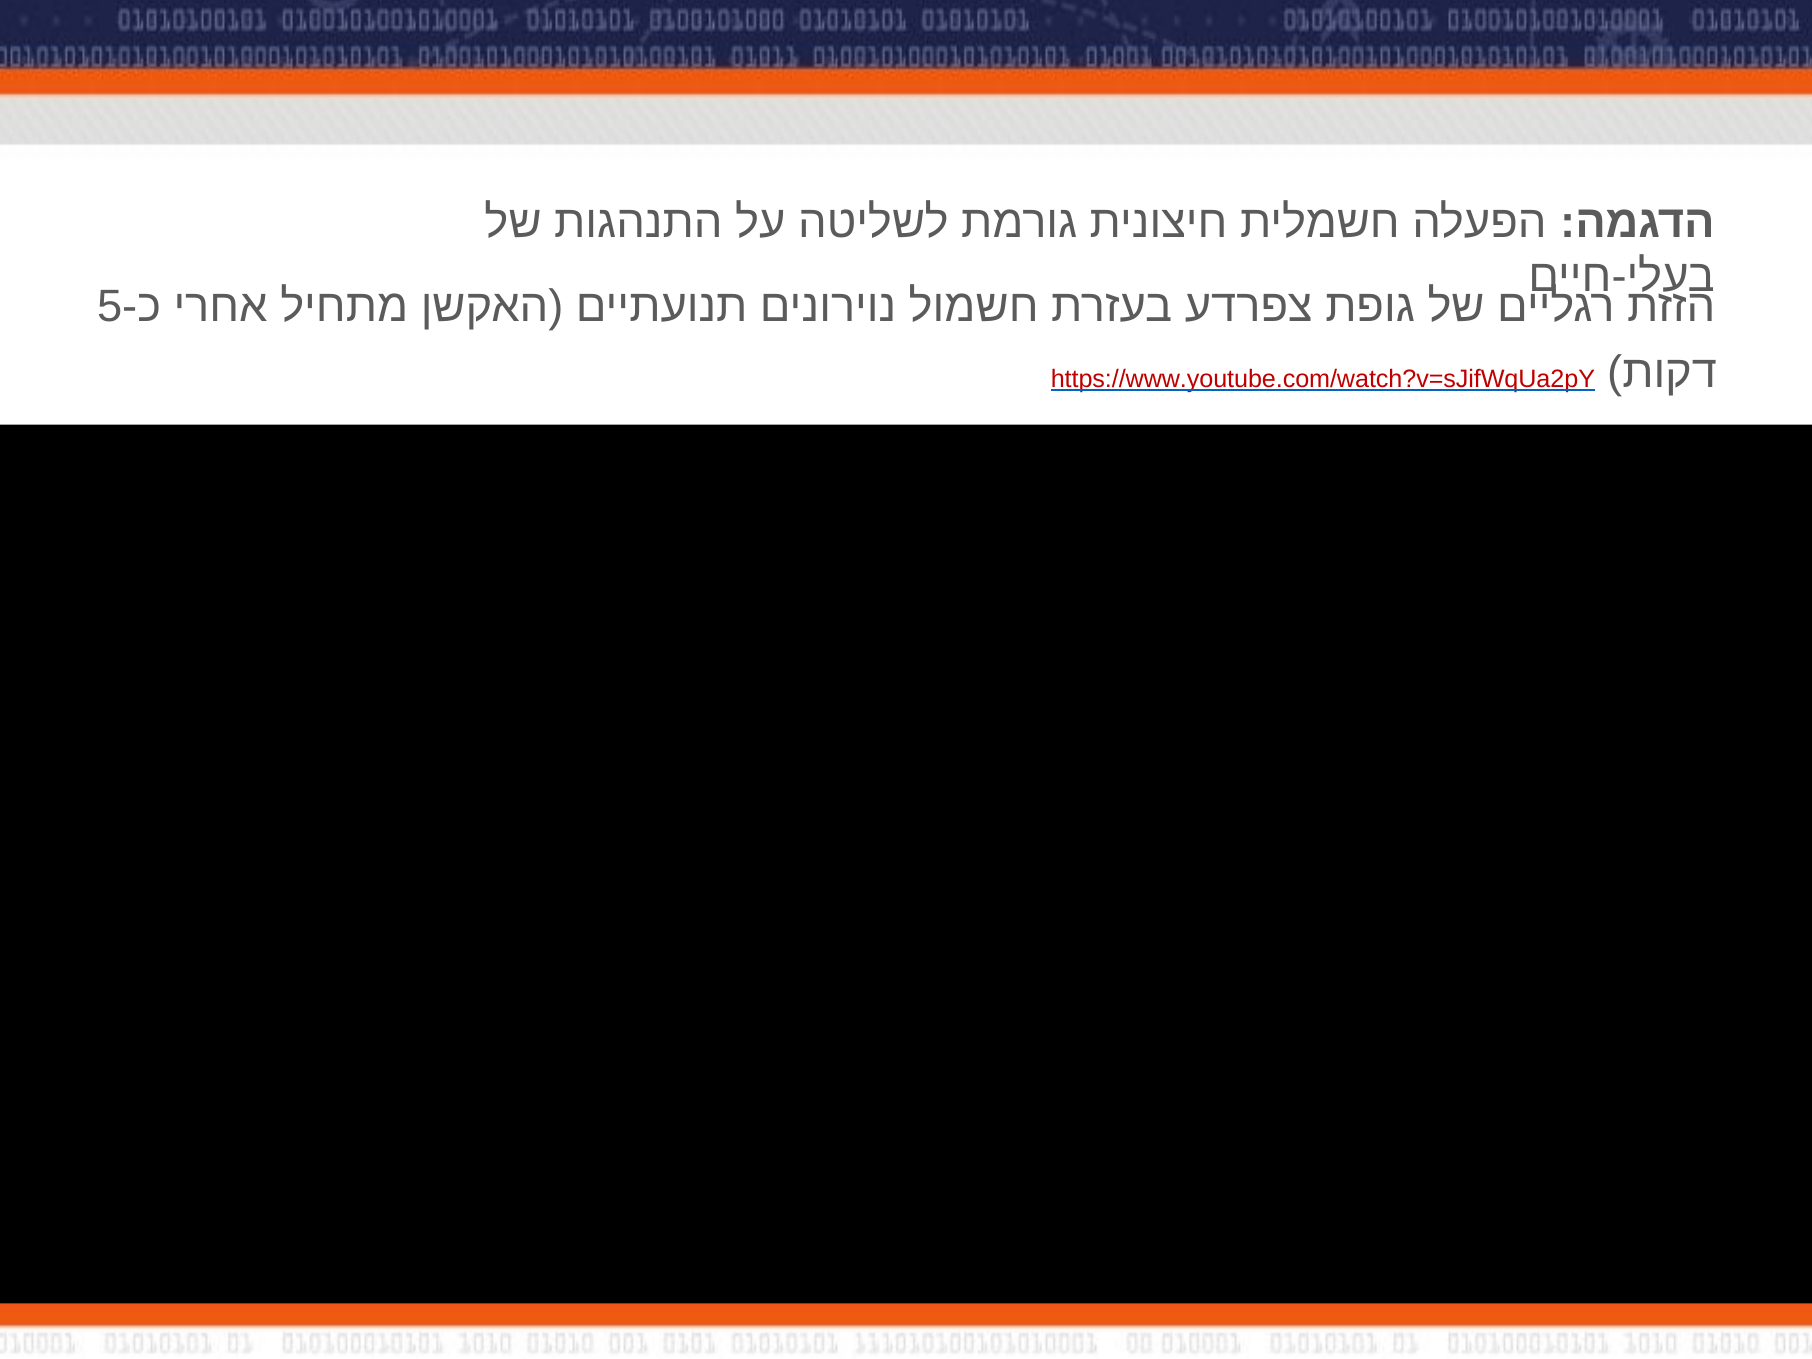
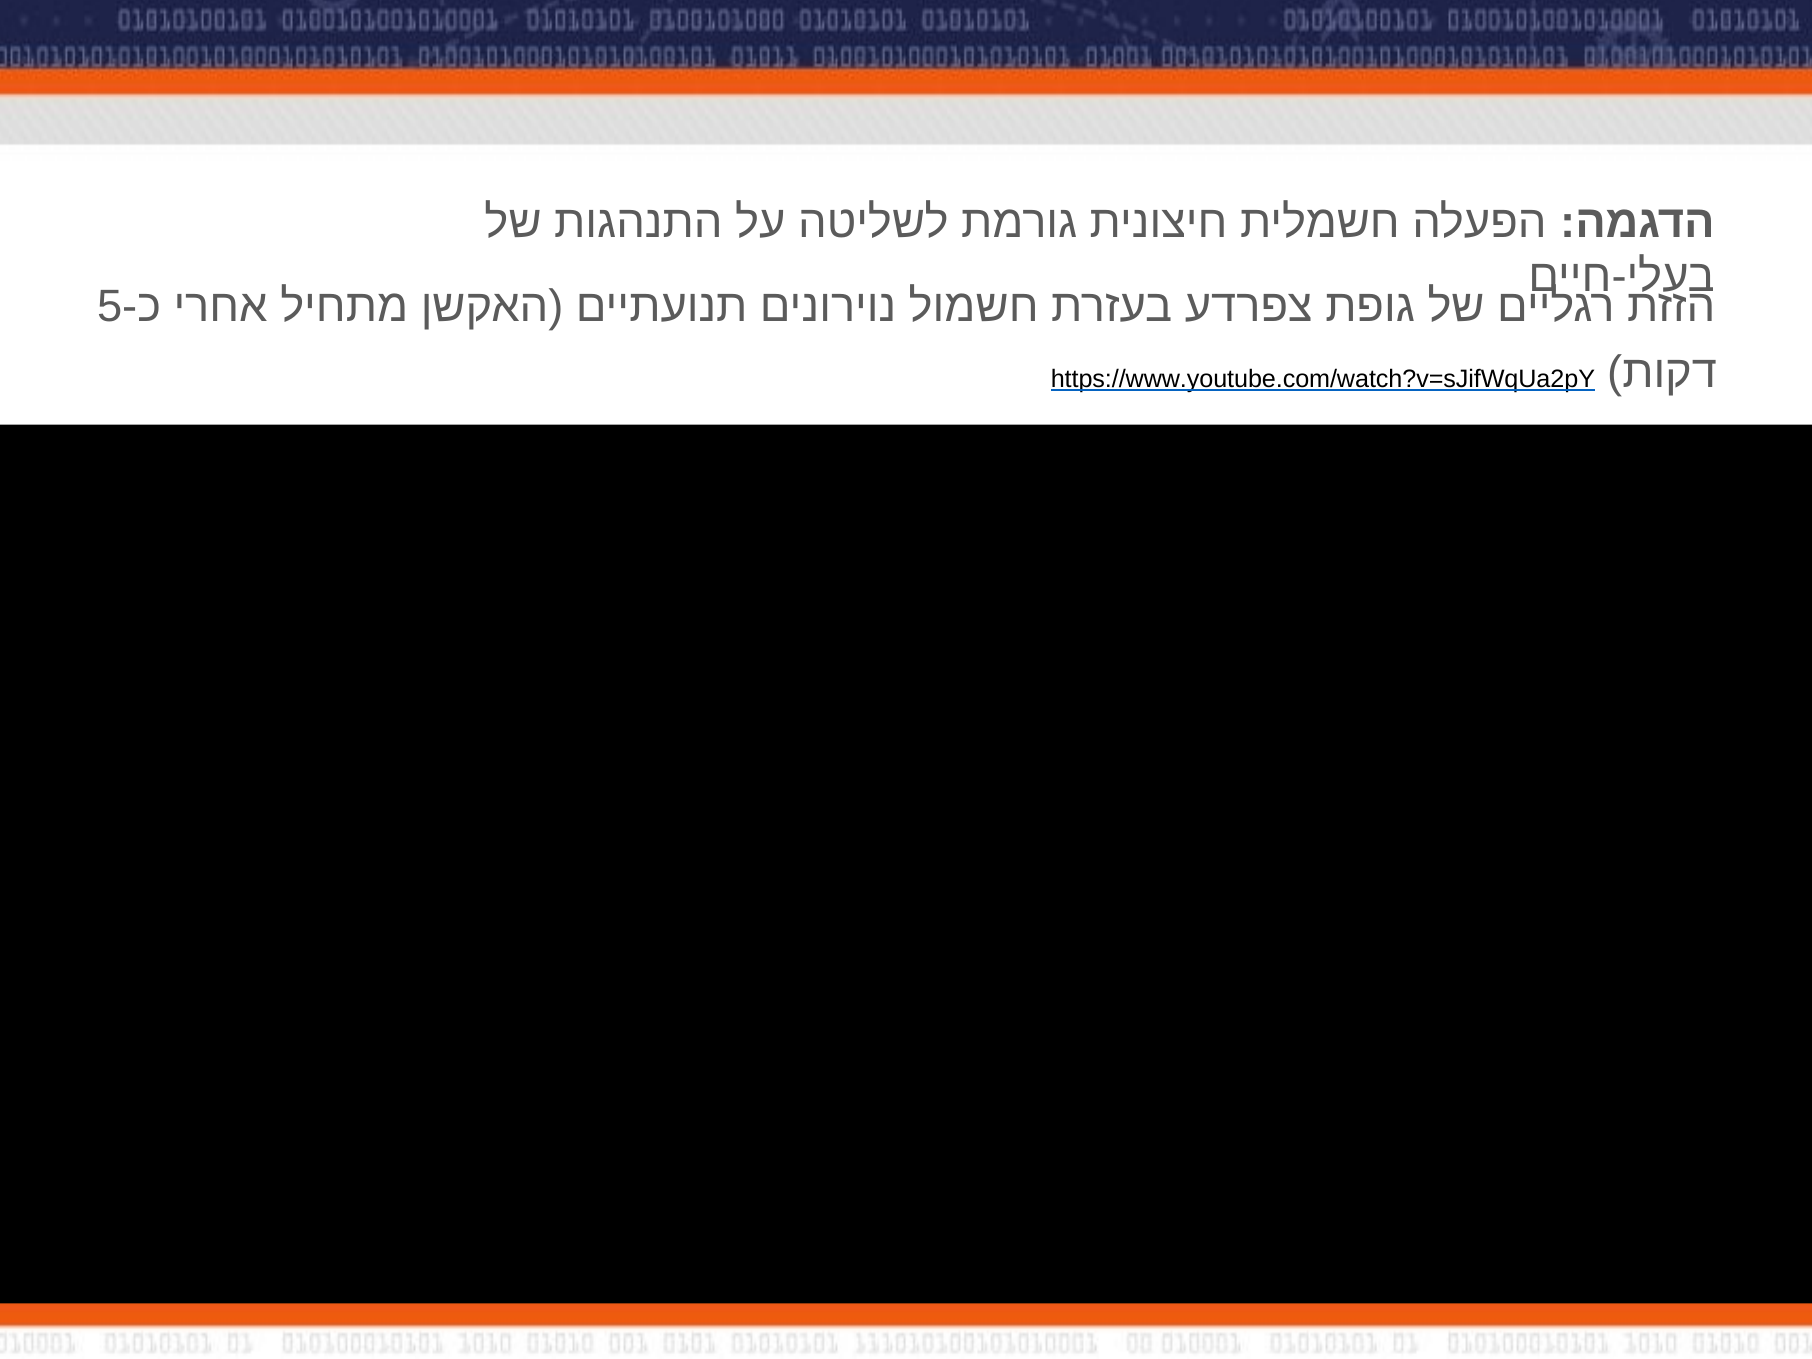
https://www.youtube.com/watch?v=sJifWqUa2pY colour: red -> black (1323, 379)
